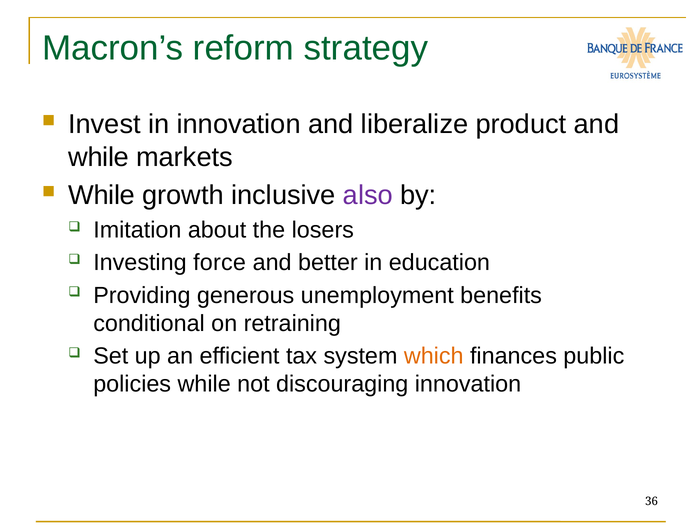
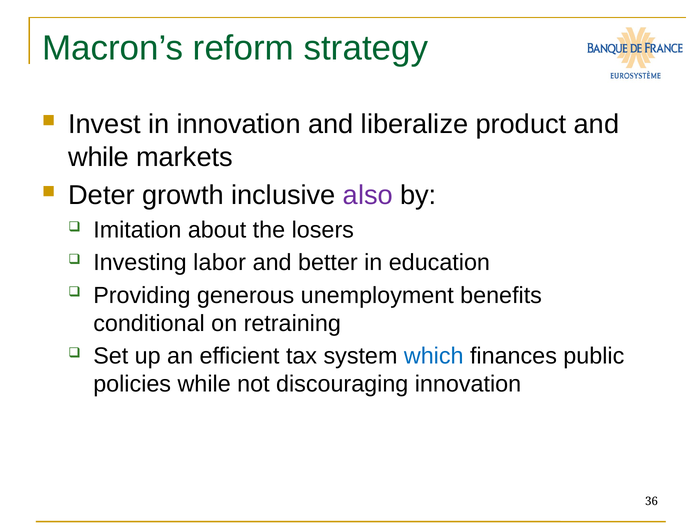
While: While -> Deter (102, 195)
force: force -> labor (220, 263)
which colour: orange -> blue (434, 356)
